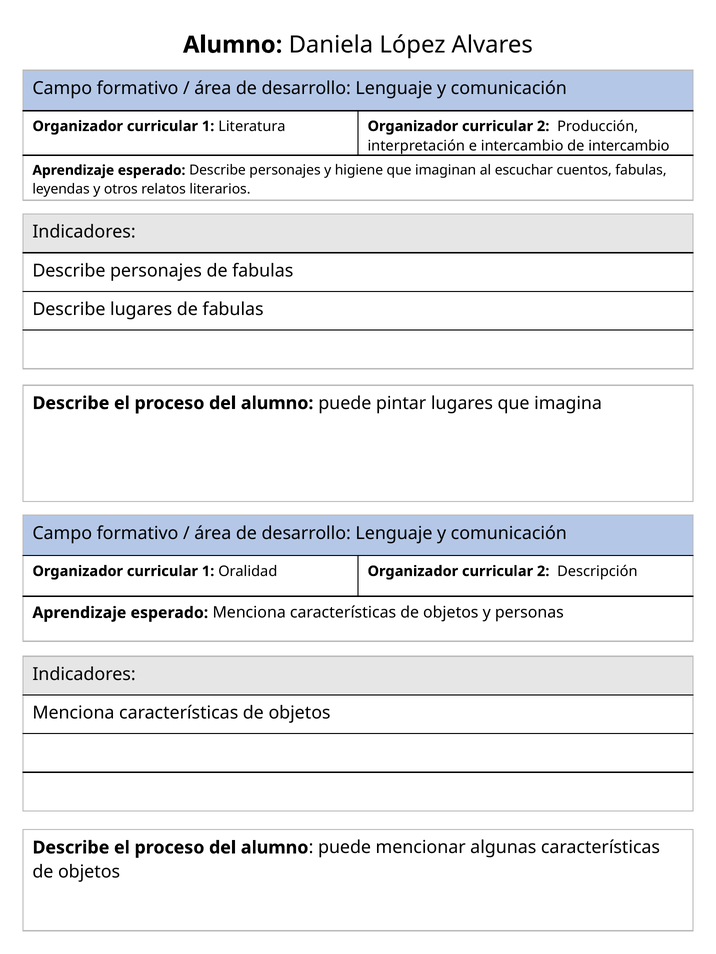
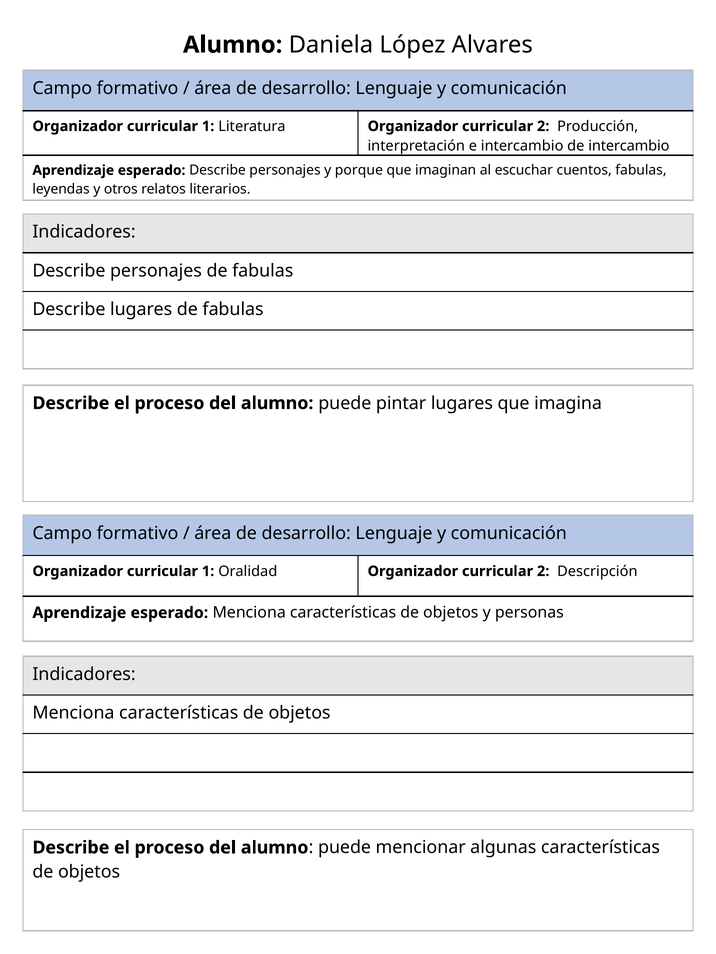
higiene: higiene -> porque (359, 170)
